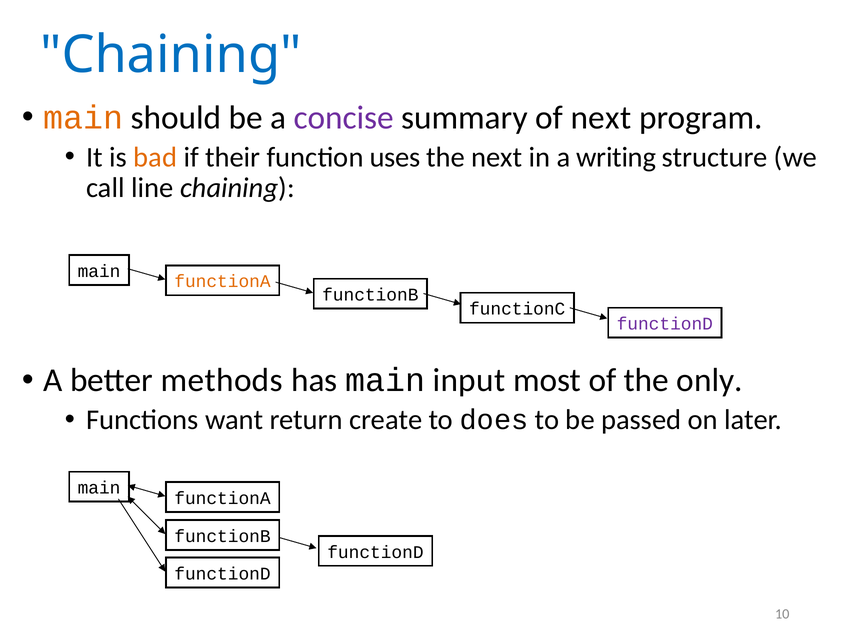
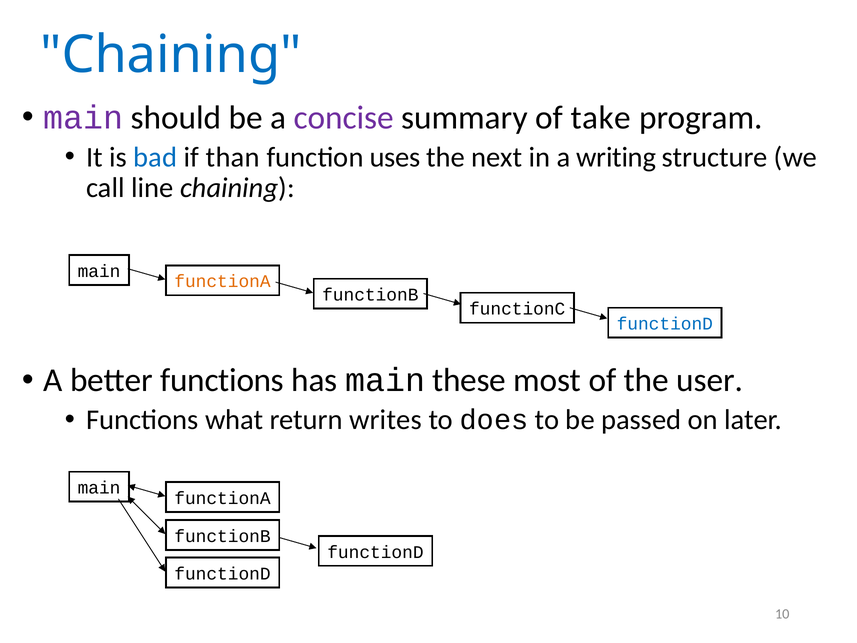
main colour: orange -> purple (83, 118)
of next: next -> take (601, 118)
bad colour: orange -> blue (155, 157)
their: their -> than (233, 157)
functionD colour: purple -> blue (665, 324)
better methods: methods -> functions (222, 380)
input: input -> these (469, 380)
only: only -> user (710, 380)
want: want -> what (234, 420)
create: create -> writes (386, 420)
